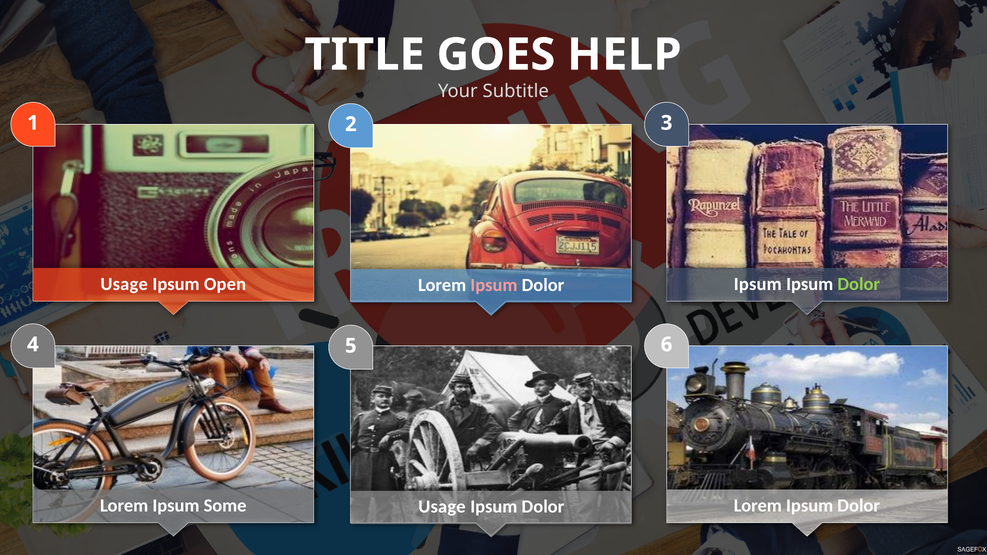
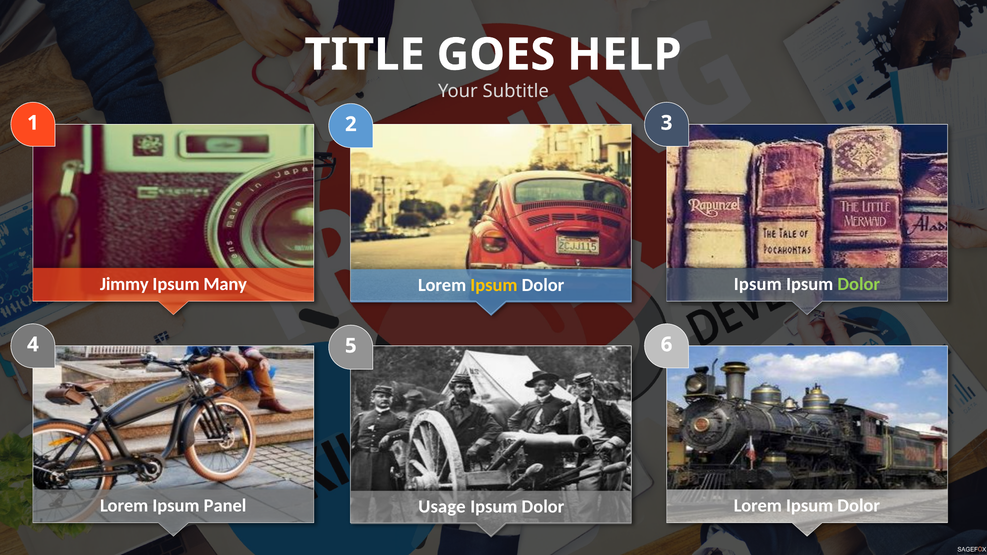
Usage: Usage -> Jimmy (124, 284)
Open: Open -> Many (225, 284)
Ipsum colour: pink -> yellow (494, 285)
Some: Some -> Panel (225, 506)
